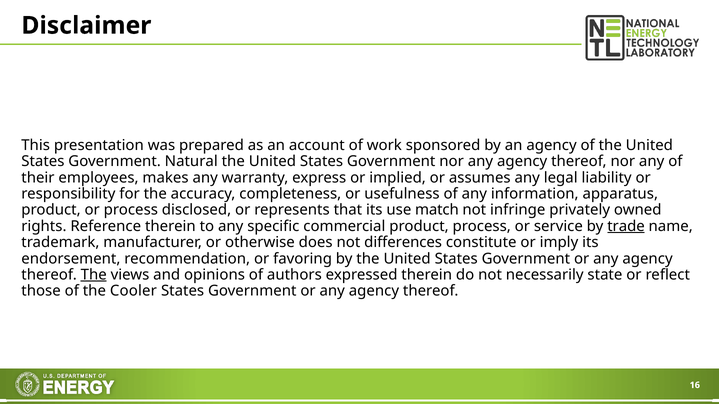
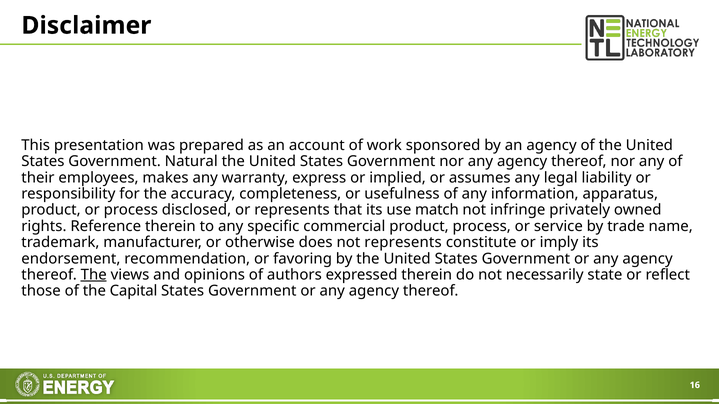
trade underline: present -> none (626, 226)
not differences: differences -> represents (403, 243)
Cooler: Cooler -> Capital (134, 291)
